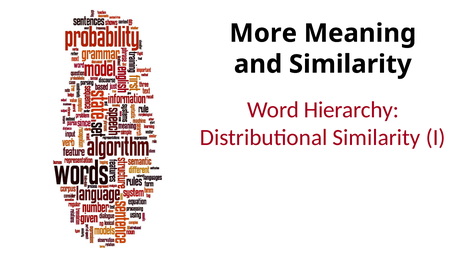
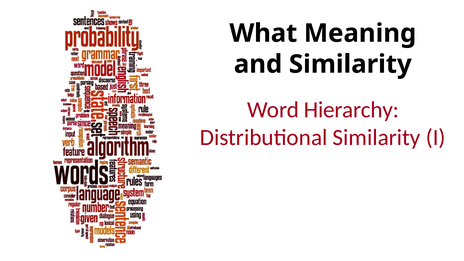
More: More -> What (263, 33)
